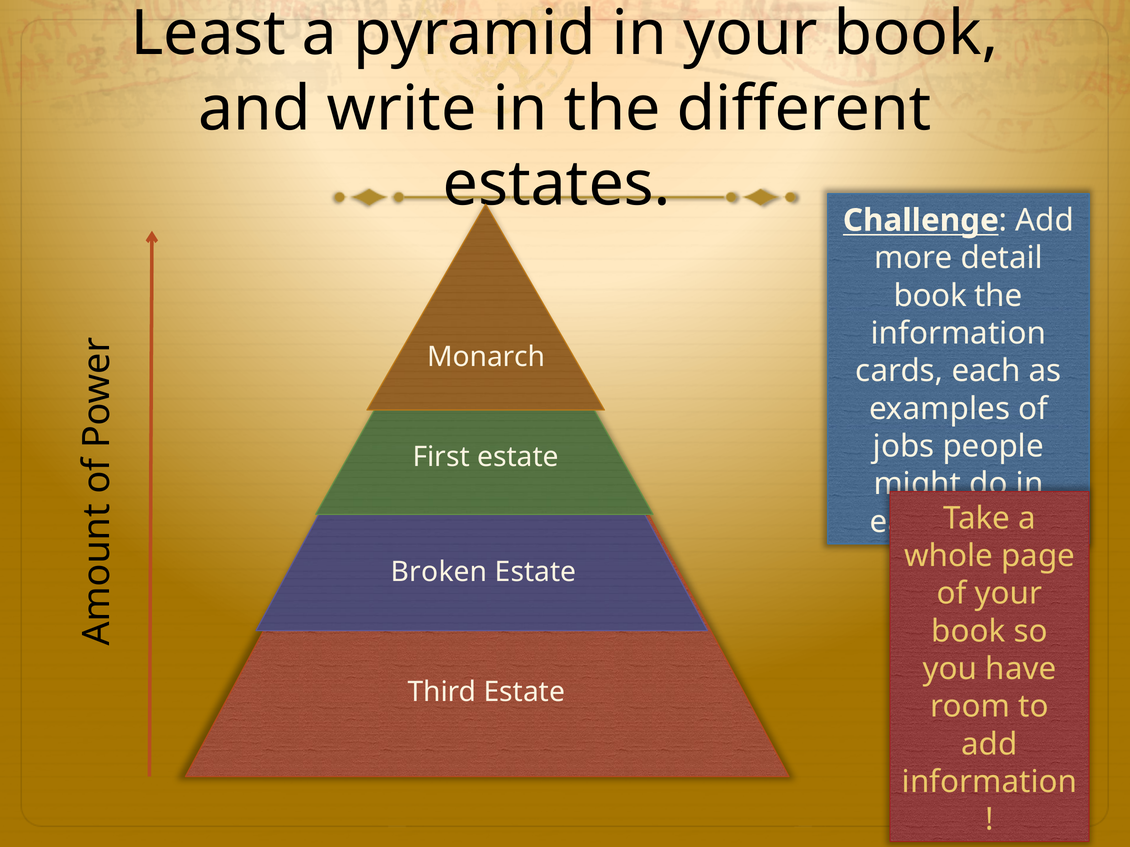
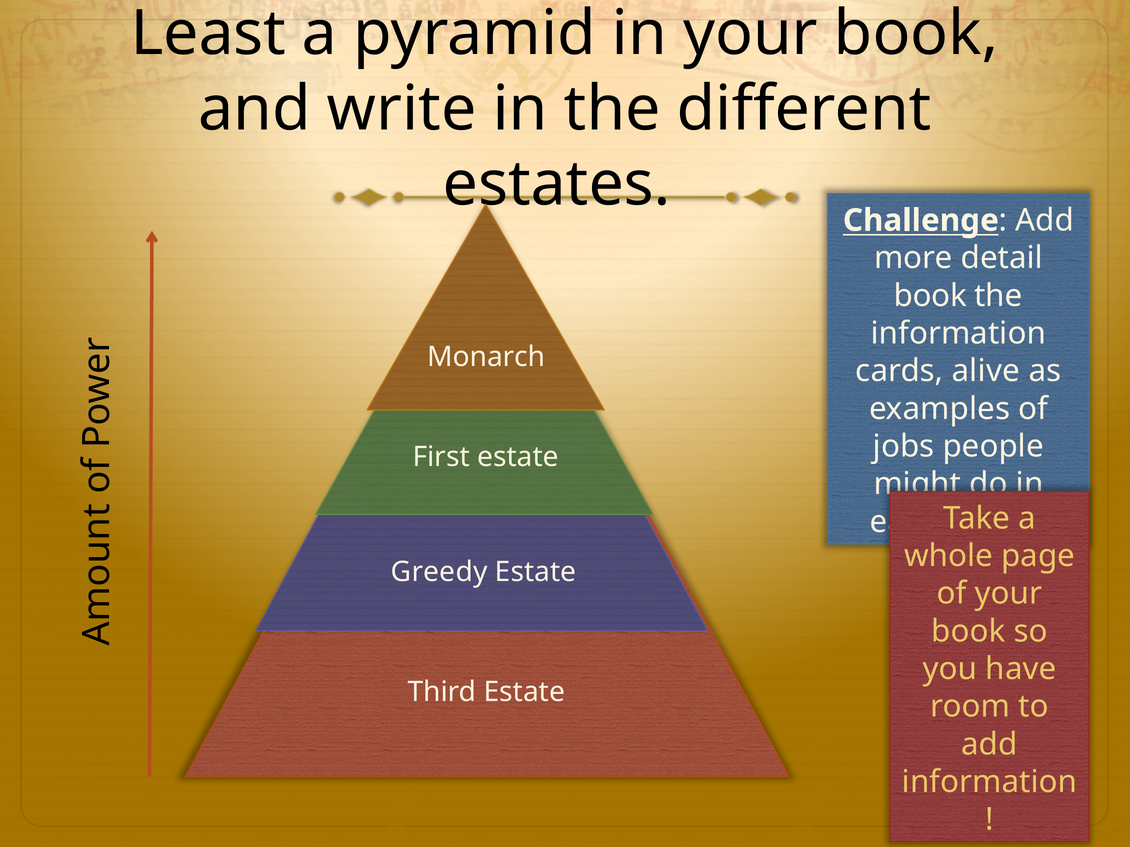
each: each -> alive (986, 371)
Broken: Broken -> Greedy (439, 572)
